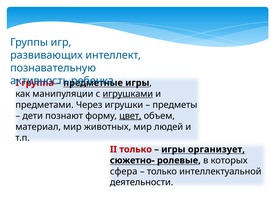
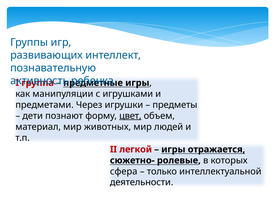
игрушками underline: present -> none (128, 94)
II только: только -> легкой (136, 150)
организует: организует -> отражается (216, 150)
